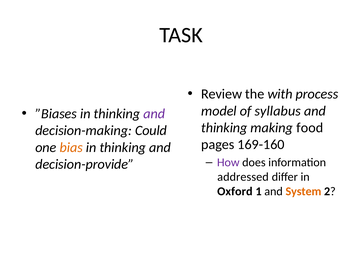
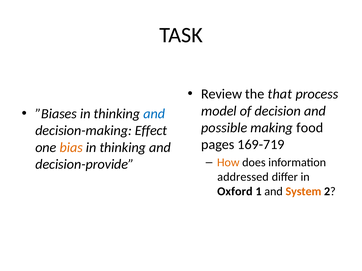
with: with -> that (280, 94)
syllabus: syllabus -> decision (278, 111)
and colour: purple -> blue (154, 114)
thinking: thinking -> possible (224, 128)
Could: Could -> Effect (151, 131)
169-160: 169-160 -> 169-719 (261, 145)
How colour: purple -> orange (228, 163)
